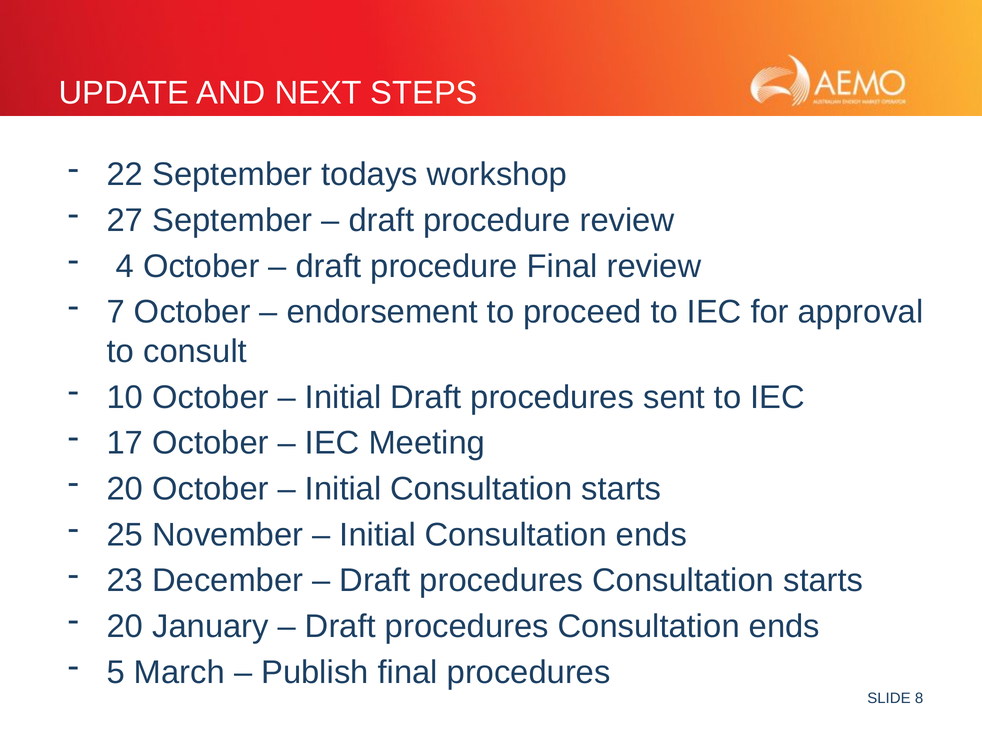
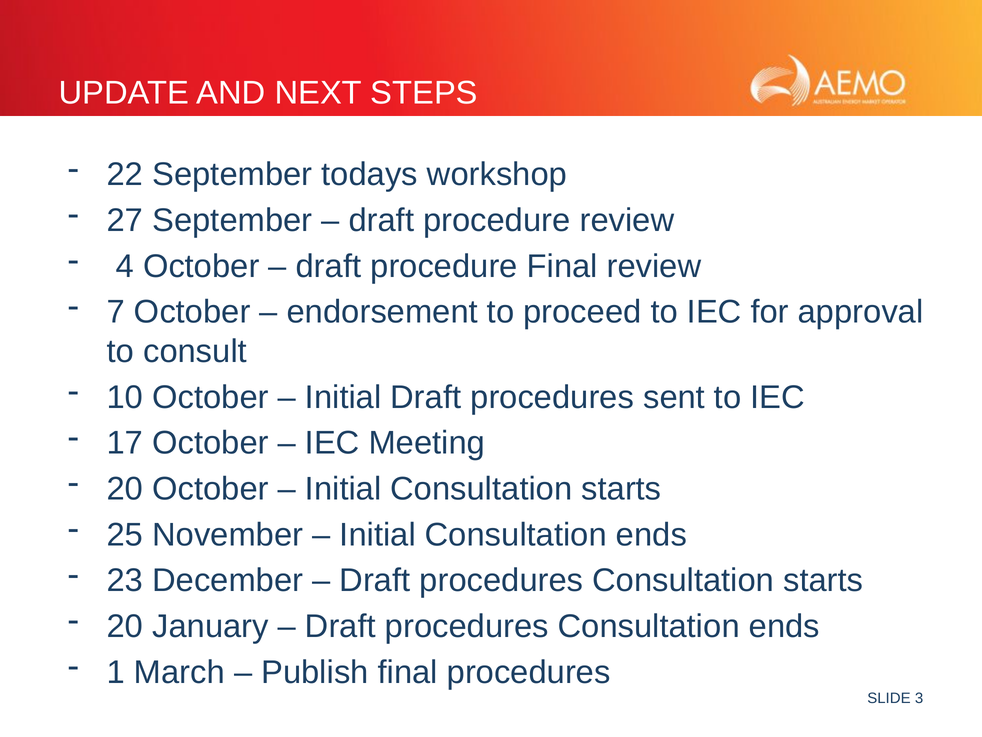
5: 5 -> 1 (116, 672)
8: 8 -> 3 (919, 698)
